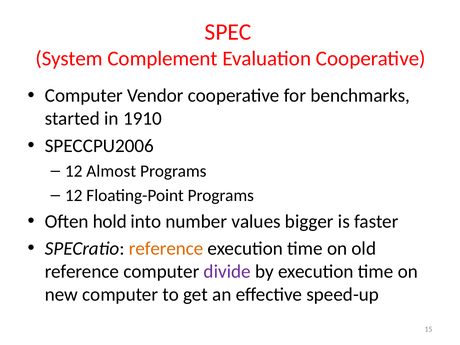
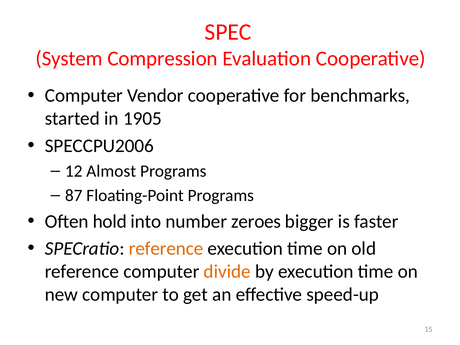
Complement: Complement -> Compression (163, 59)
1910: 1910 -> 1905 (142, 119)
12: 12 -> 87 (74, 195)
values: values -> zeroes (256, 221)
divide colour: purple -> orange (227, 272)
